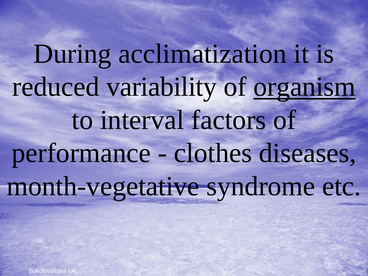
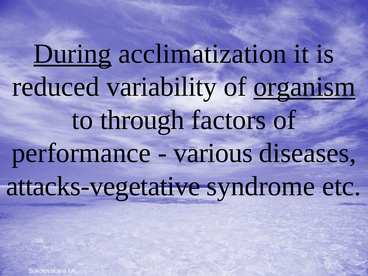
During underline: none -> present (72, 54)
interval: interval -> through (142, 120)
clothes: clothes -> various (213, 153)
month-vegetative: month-vegetative -> attacks-vegetative (103, 186)
